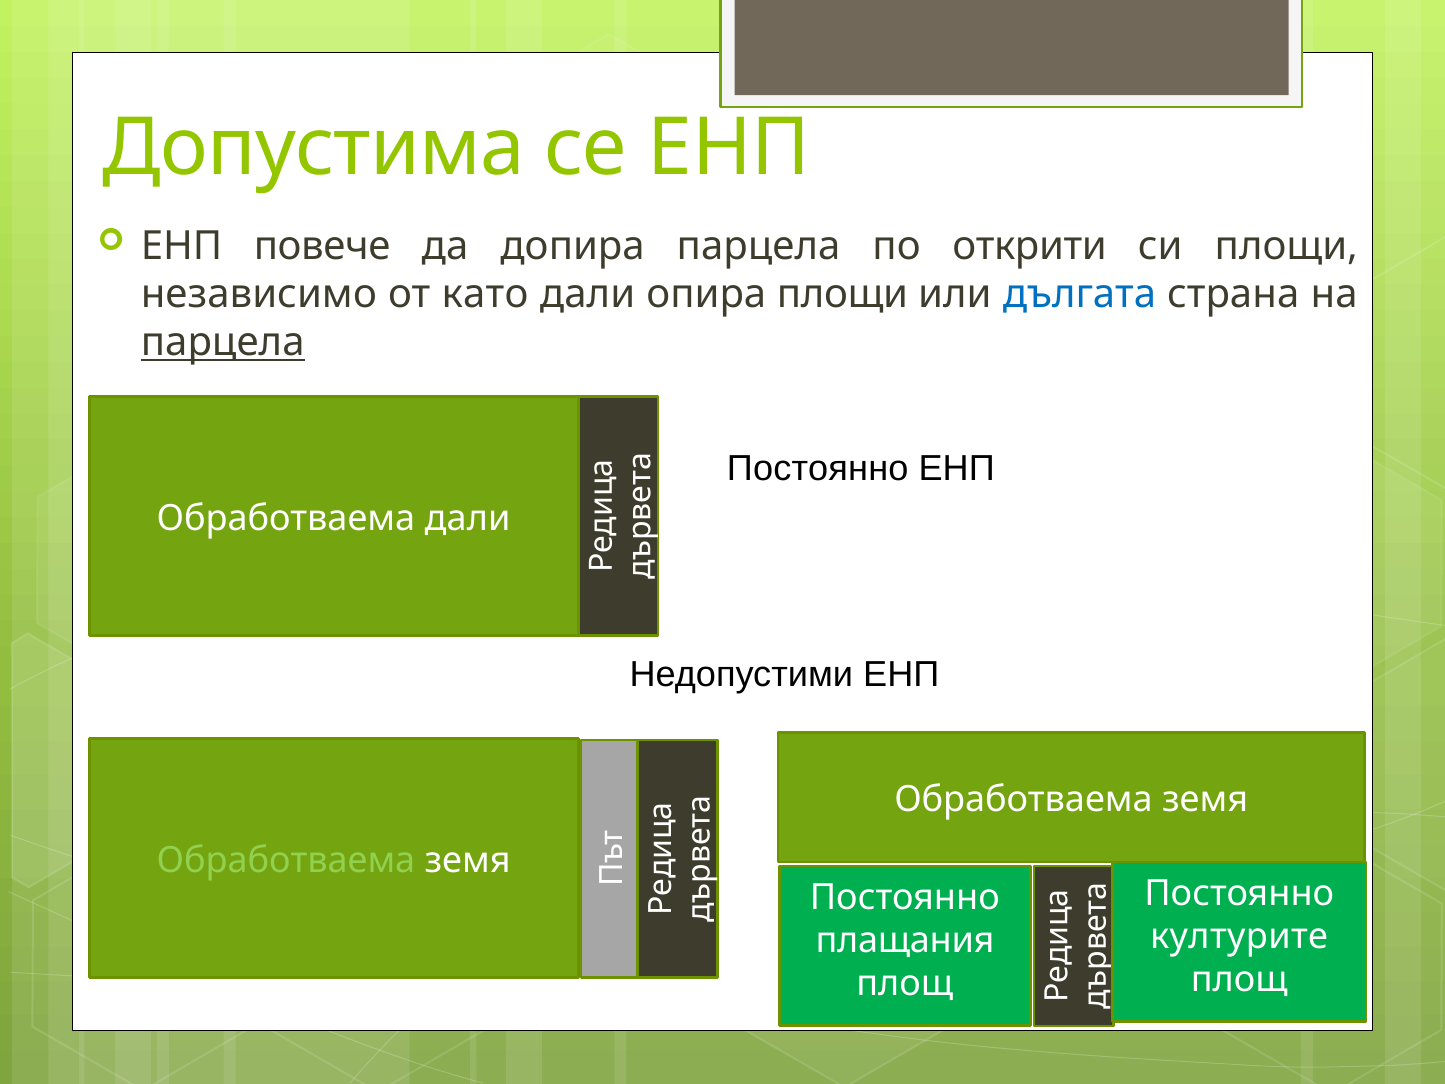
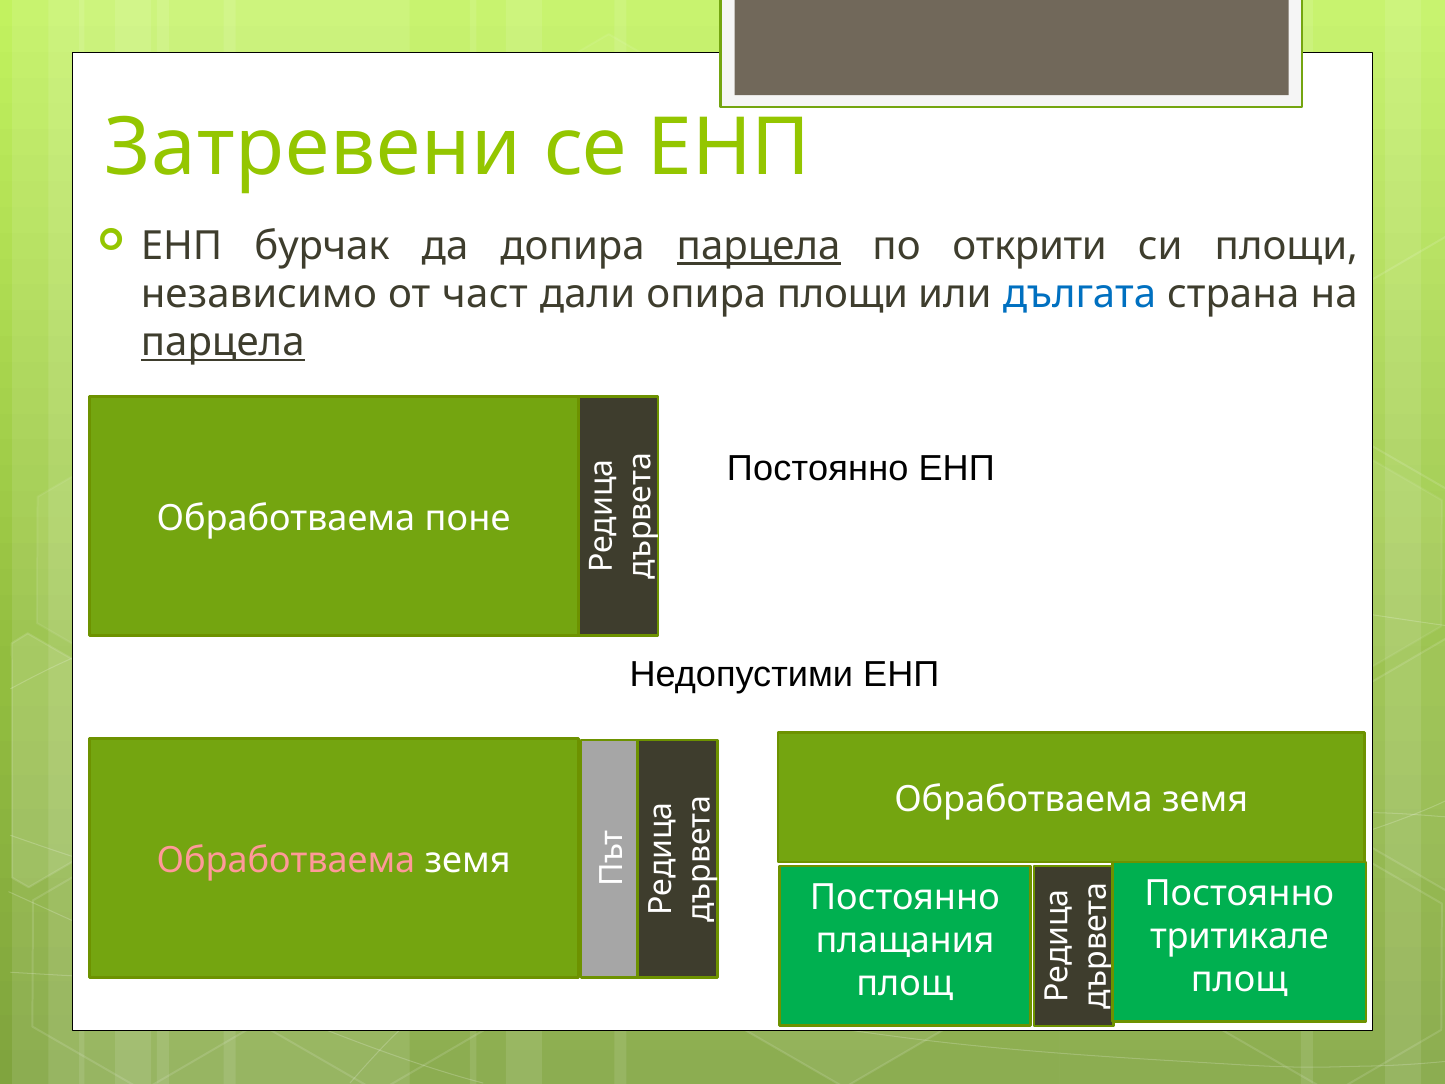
Допустима: Допустима -> Затревени (313, 148)
повече: повече -> бурчак (322, 246)
парцела underline: none -> present (759, 246)
като: като -> част (485, 294)
Обработваема дали: дали -> поне (468, 519)
Обработваема colour: light green -> pink (286, 860)
културите: културите -> тритикале (1239, 936)
